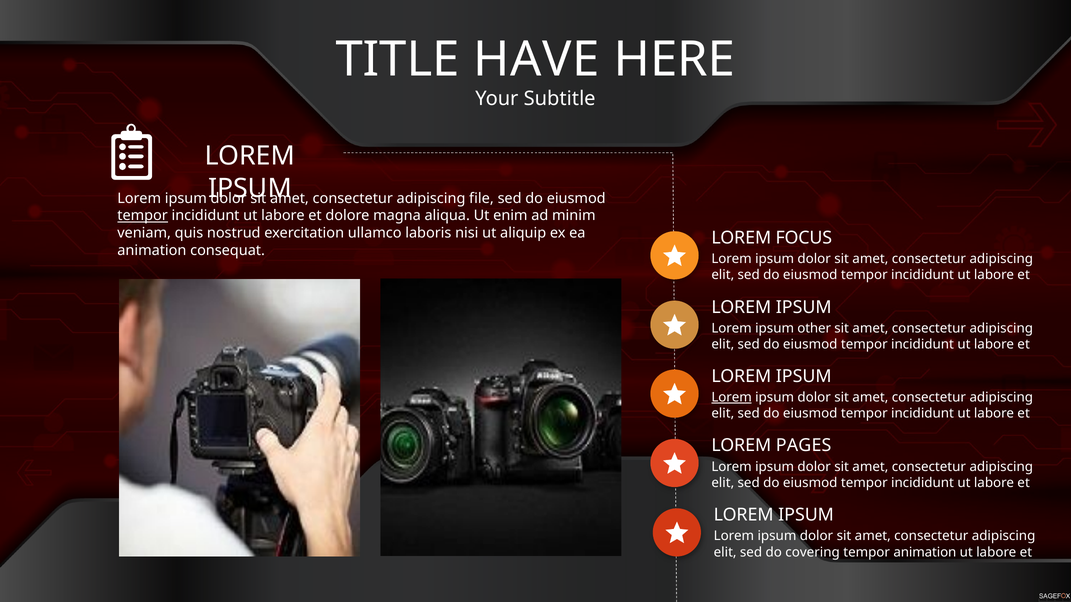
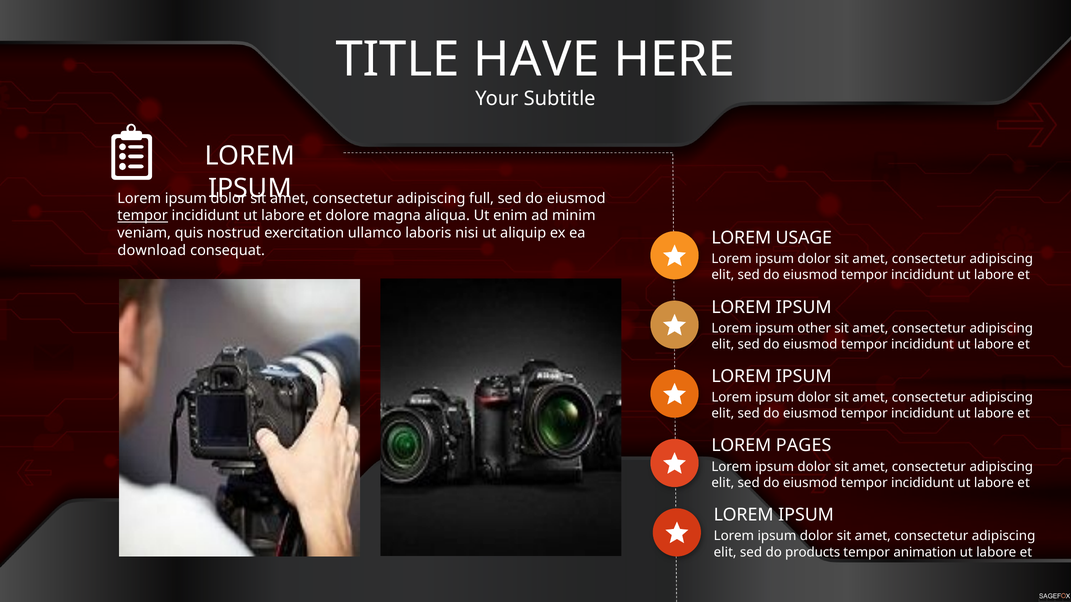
file: file -> full (482, 198)
FOCUS: FOCUS -> USAGE (804, 238)
animation: animation -> download (152, 251)
Lorem underline: present -> none (732, 398)
covering: covering -> products (813, 553)
